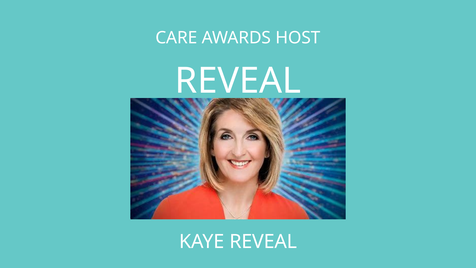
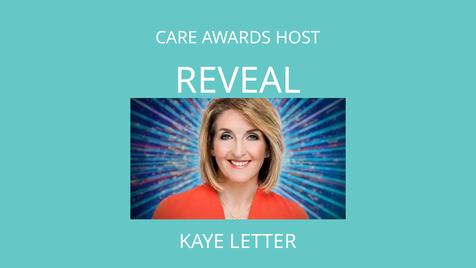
KAYE REVEAL: REVEAL -> LETTER (263, 241)
